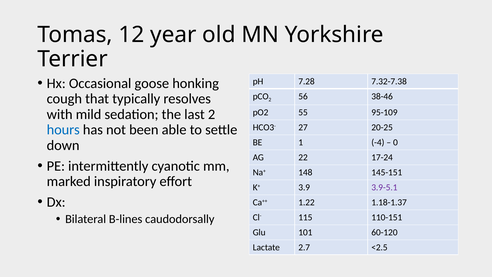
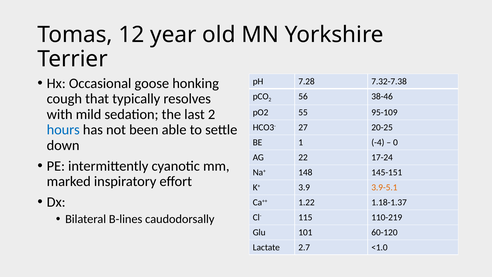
3.9-5.1 colour: purple -> orange (384, 187)
110-151: 110-151 -> 110-219 (387, 217)
<2.5: <2.5 -> <1.0 (379, 247)
